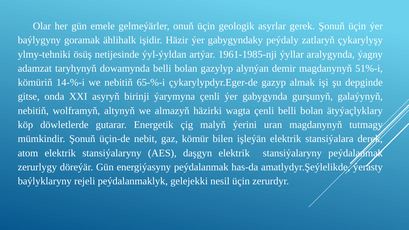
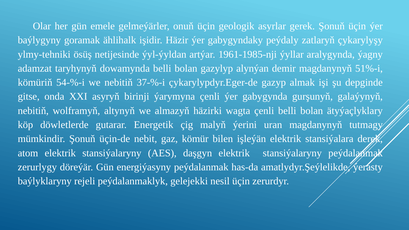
14-%-i: 14-%-i -> 54-%-i (70, 83)
65-%-i: 65-%-i -> 37-%-i (151, 83)
